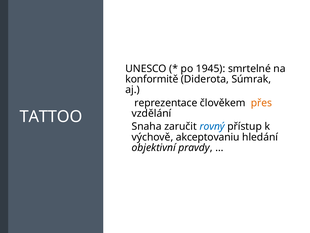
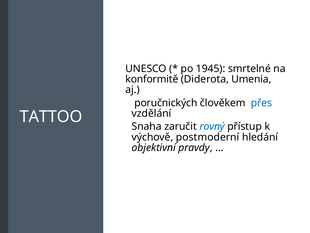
Súmrak: Súmrak -> Umenia (251, 79)
reprezentace: reprezentace -> poručnických (166, 103)
přes colour: orange -> blue (262, 103)
akceptovaniu: akceptovaniu -> postmoderní (208, 137)
